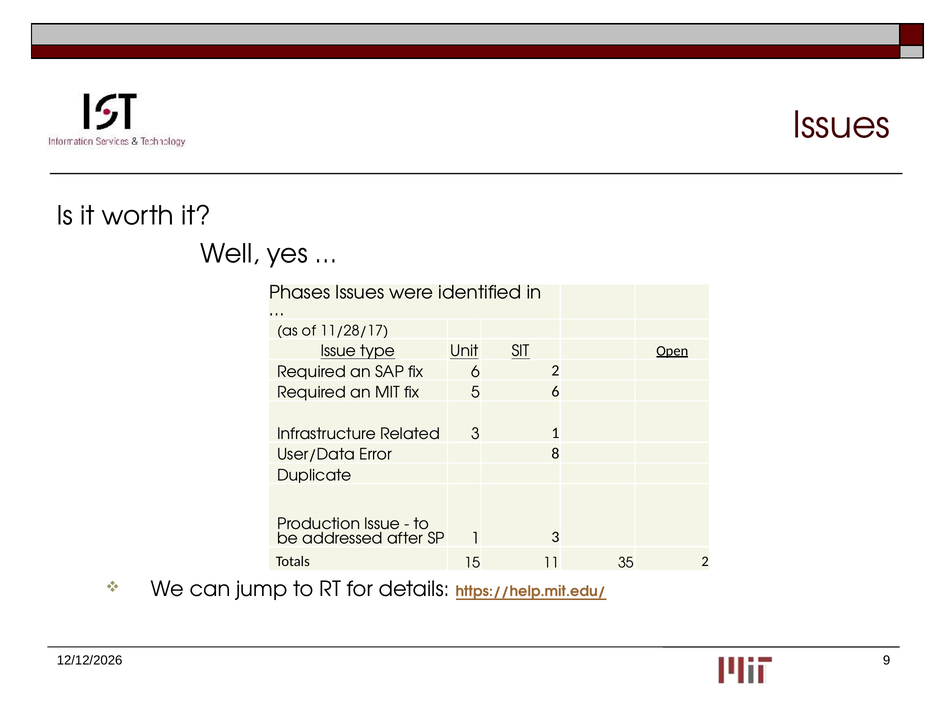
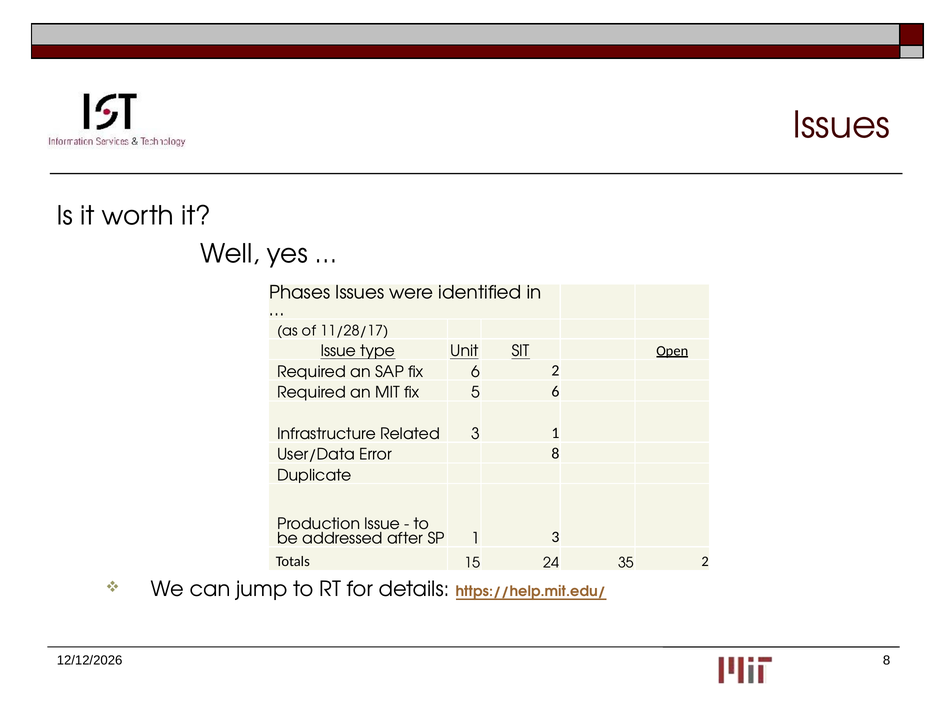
11: 11 -> 24 (551, 563)
9: 9 -> 8 (887, 661)
